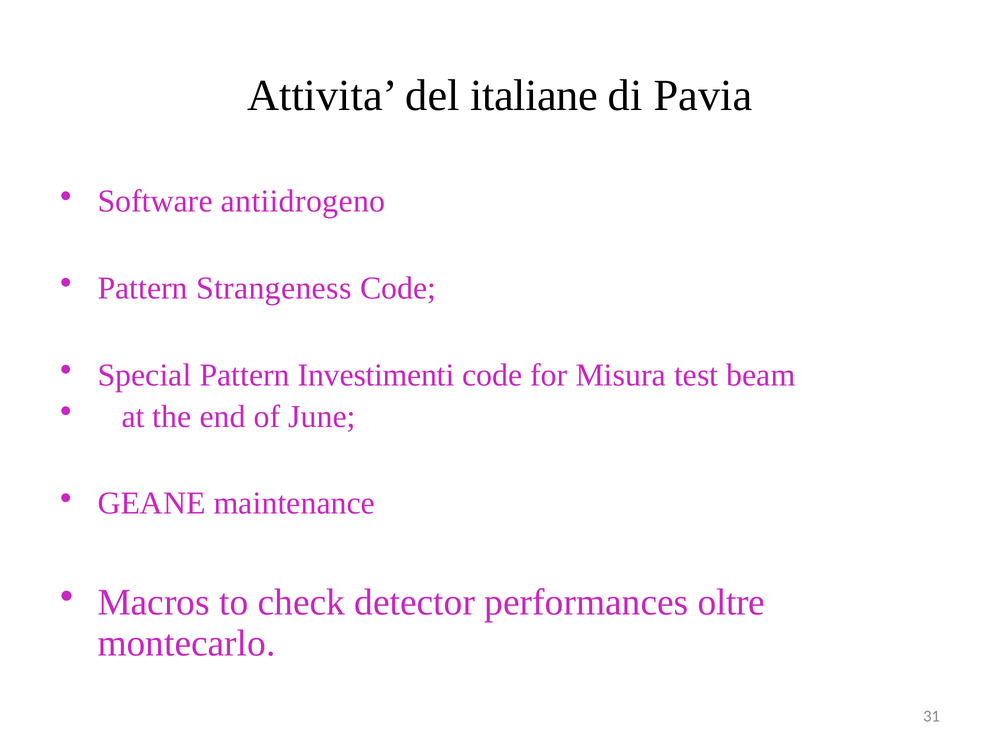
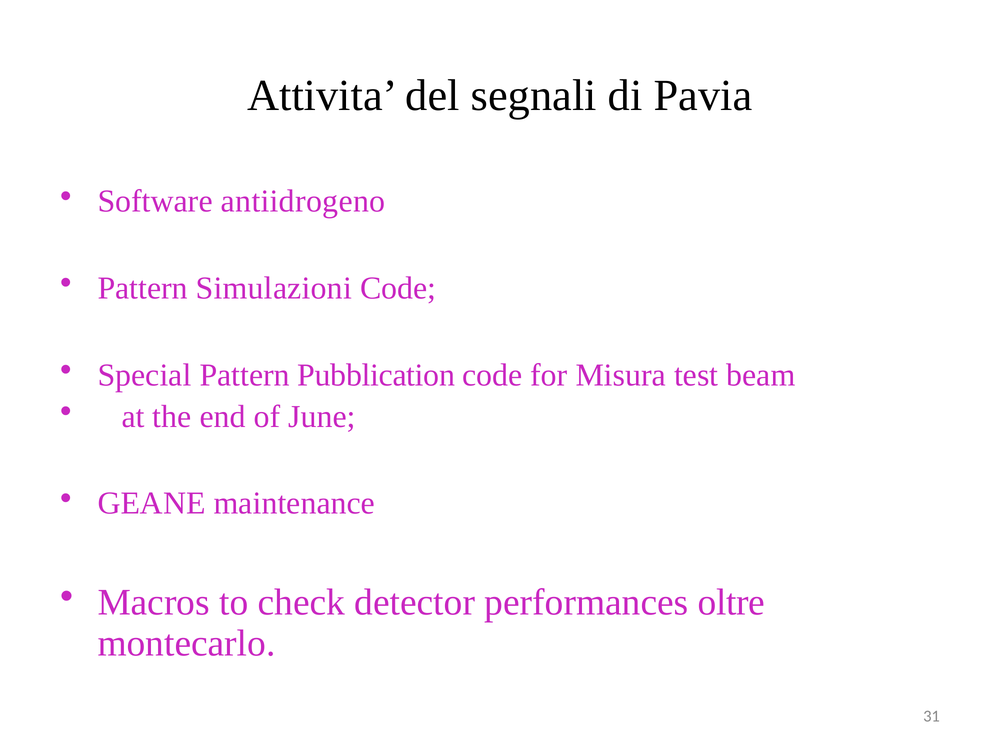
italiane: italiane -> segnali (534, 96)
Strangeness: Strangeness -> Simulazioni (274, 288)
Investimenti: Investimenti -> Pubblication (376, 375)
